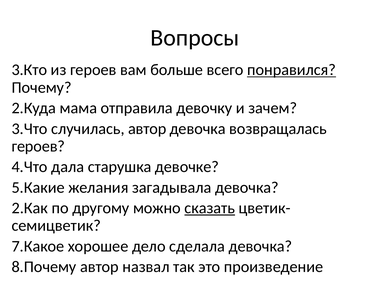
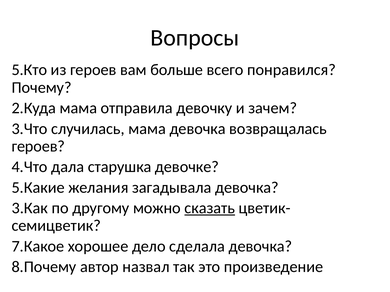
3.Кто: 3.Кто -> 5.Кто (29, 70)
понравился underline: present -> none (292, 70)
случилась автор: автор -> мама (147, 129)
2.Как: 2.Как -> 3.Как (30, 208)
